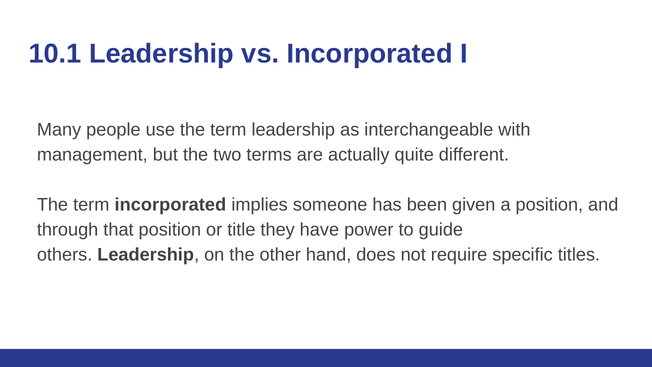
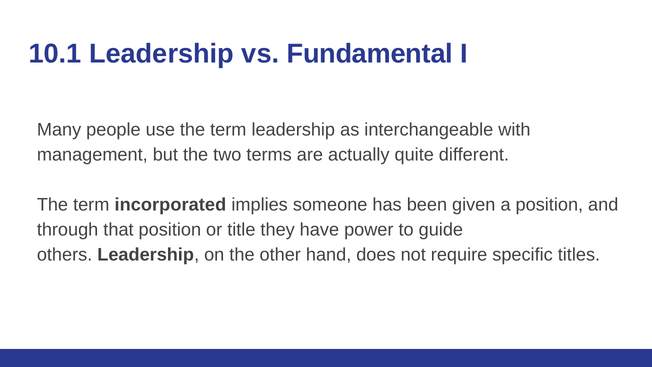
vs Incorporated: Incorporated -> Fundamental (370, 54)
